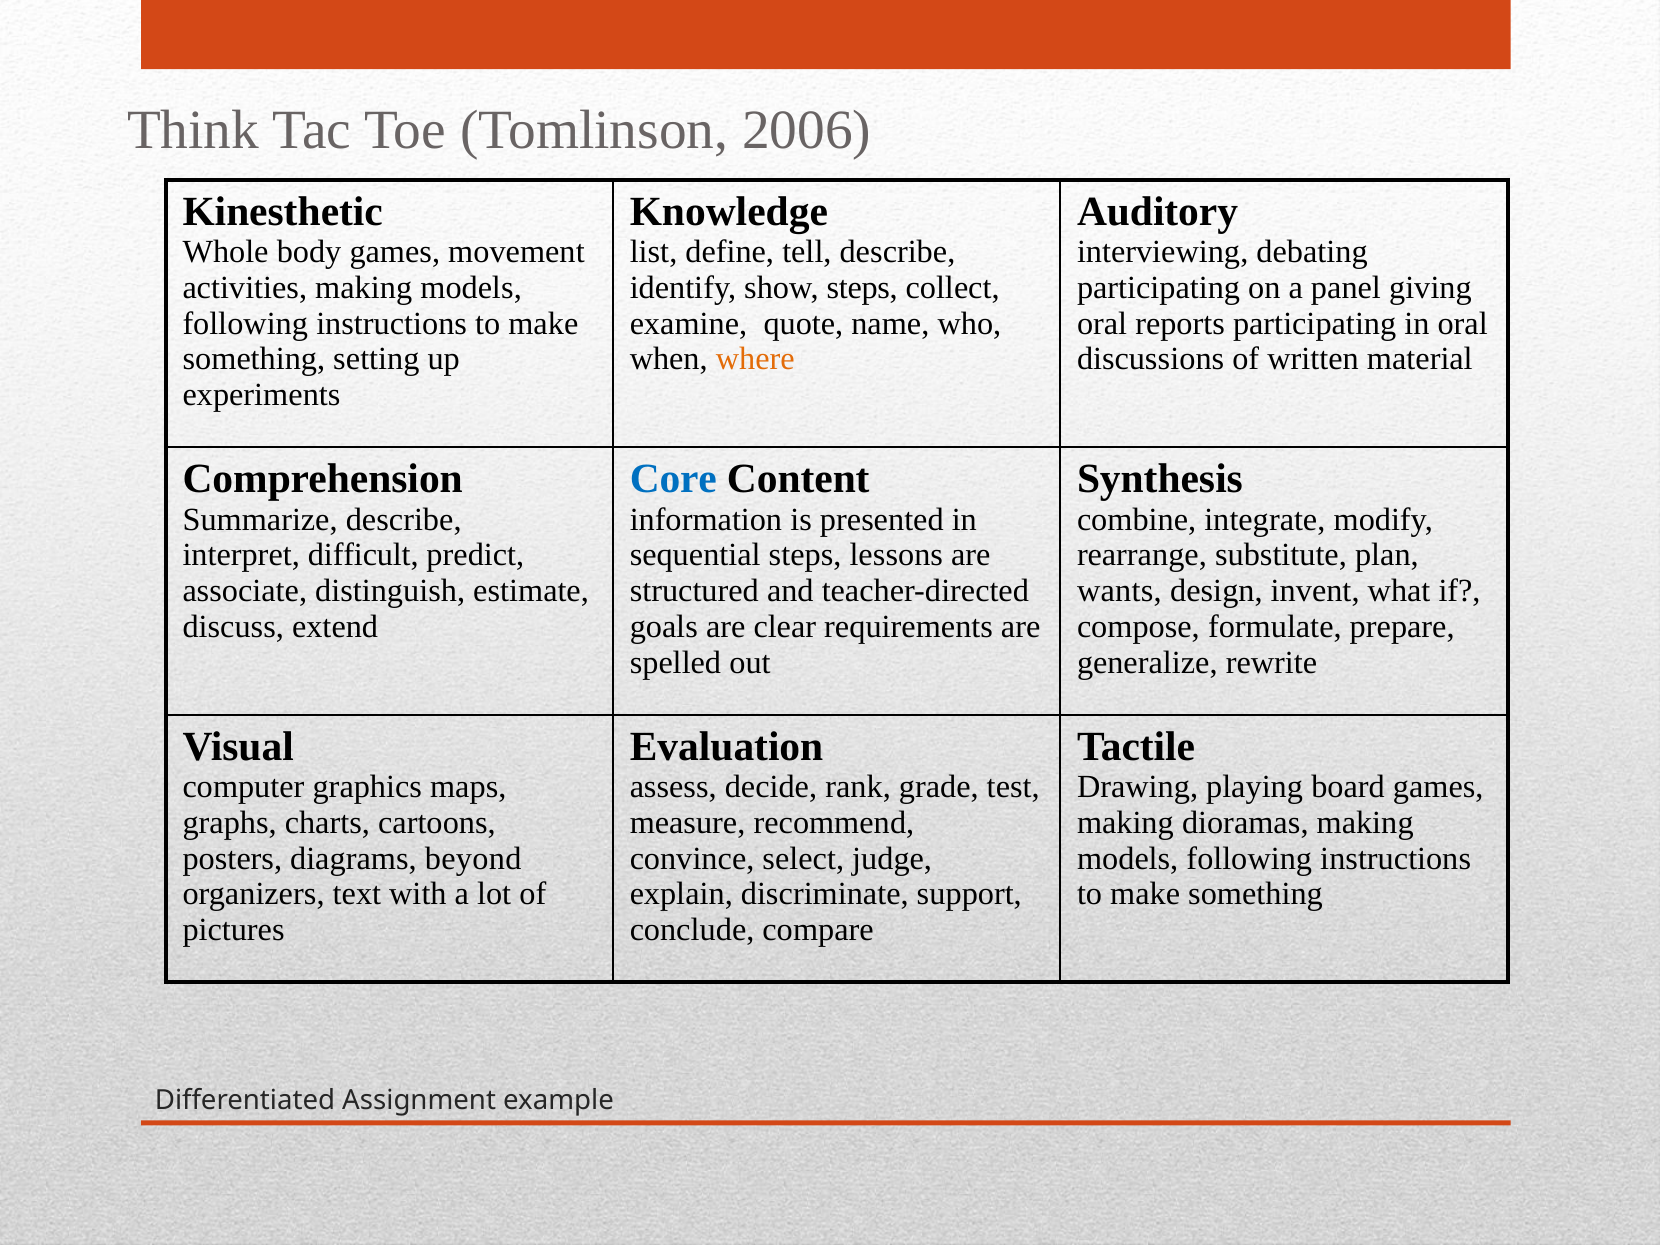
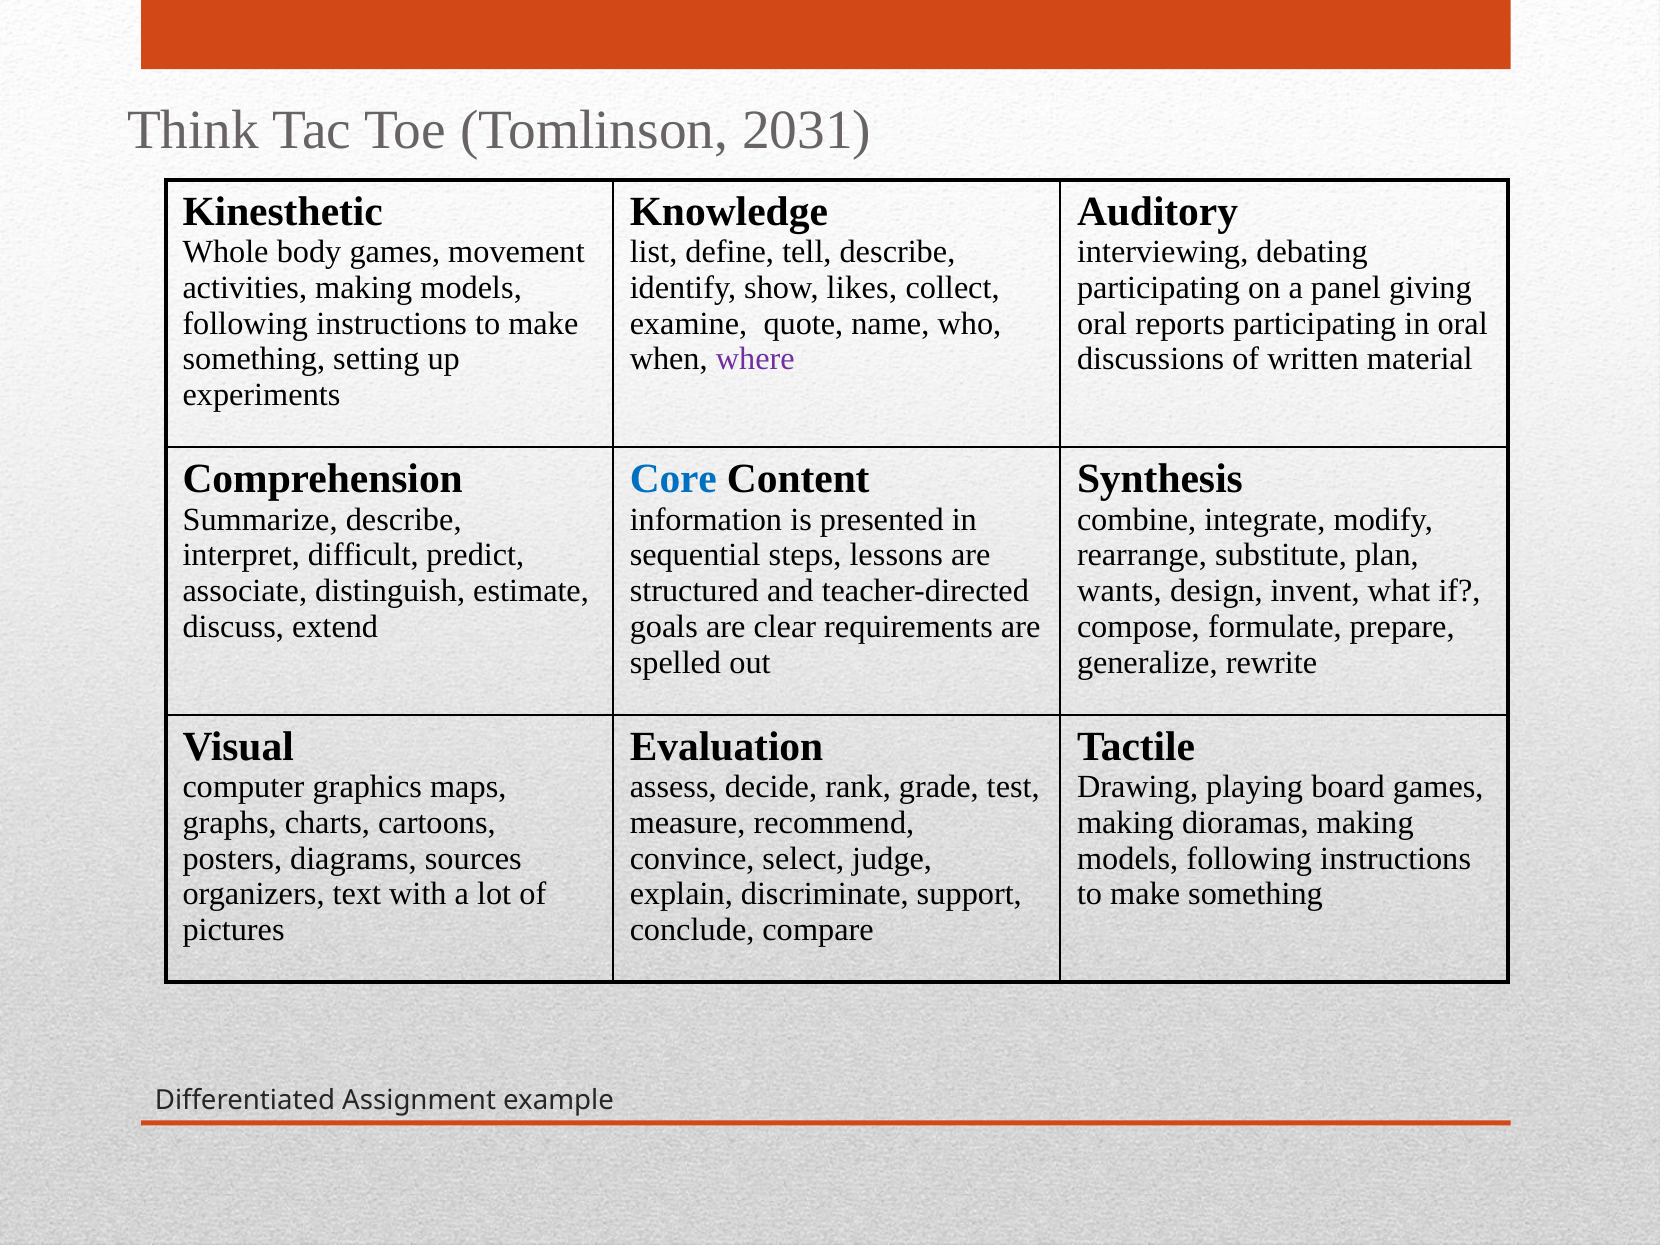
2006: 2006 -> 2031 (807, 130)
show steps: steps -> likes (862, 288)
where colour: orange -> purple (755, 359)
beyond: beyond -> sources (473, 858)
